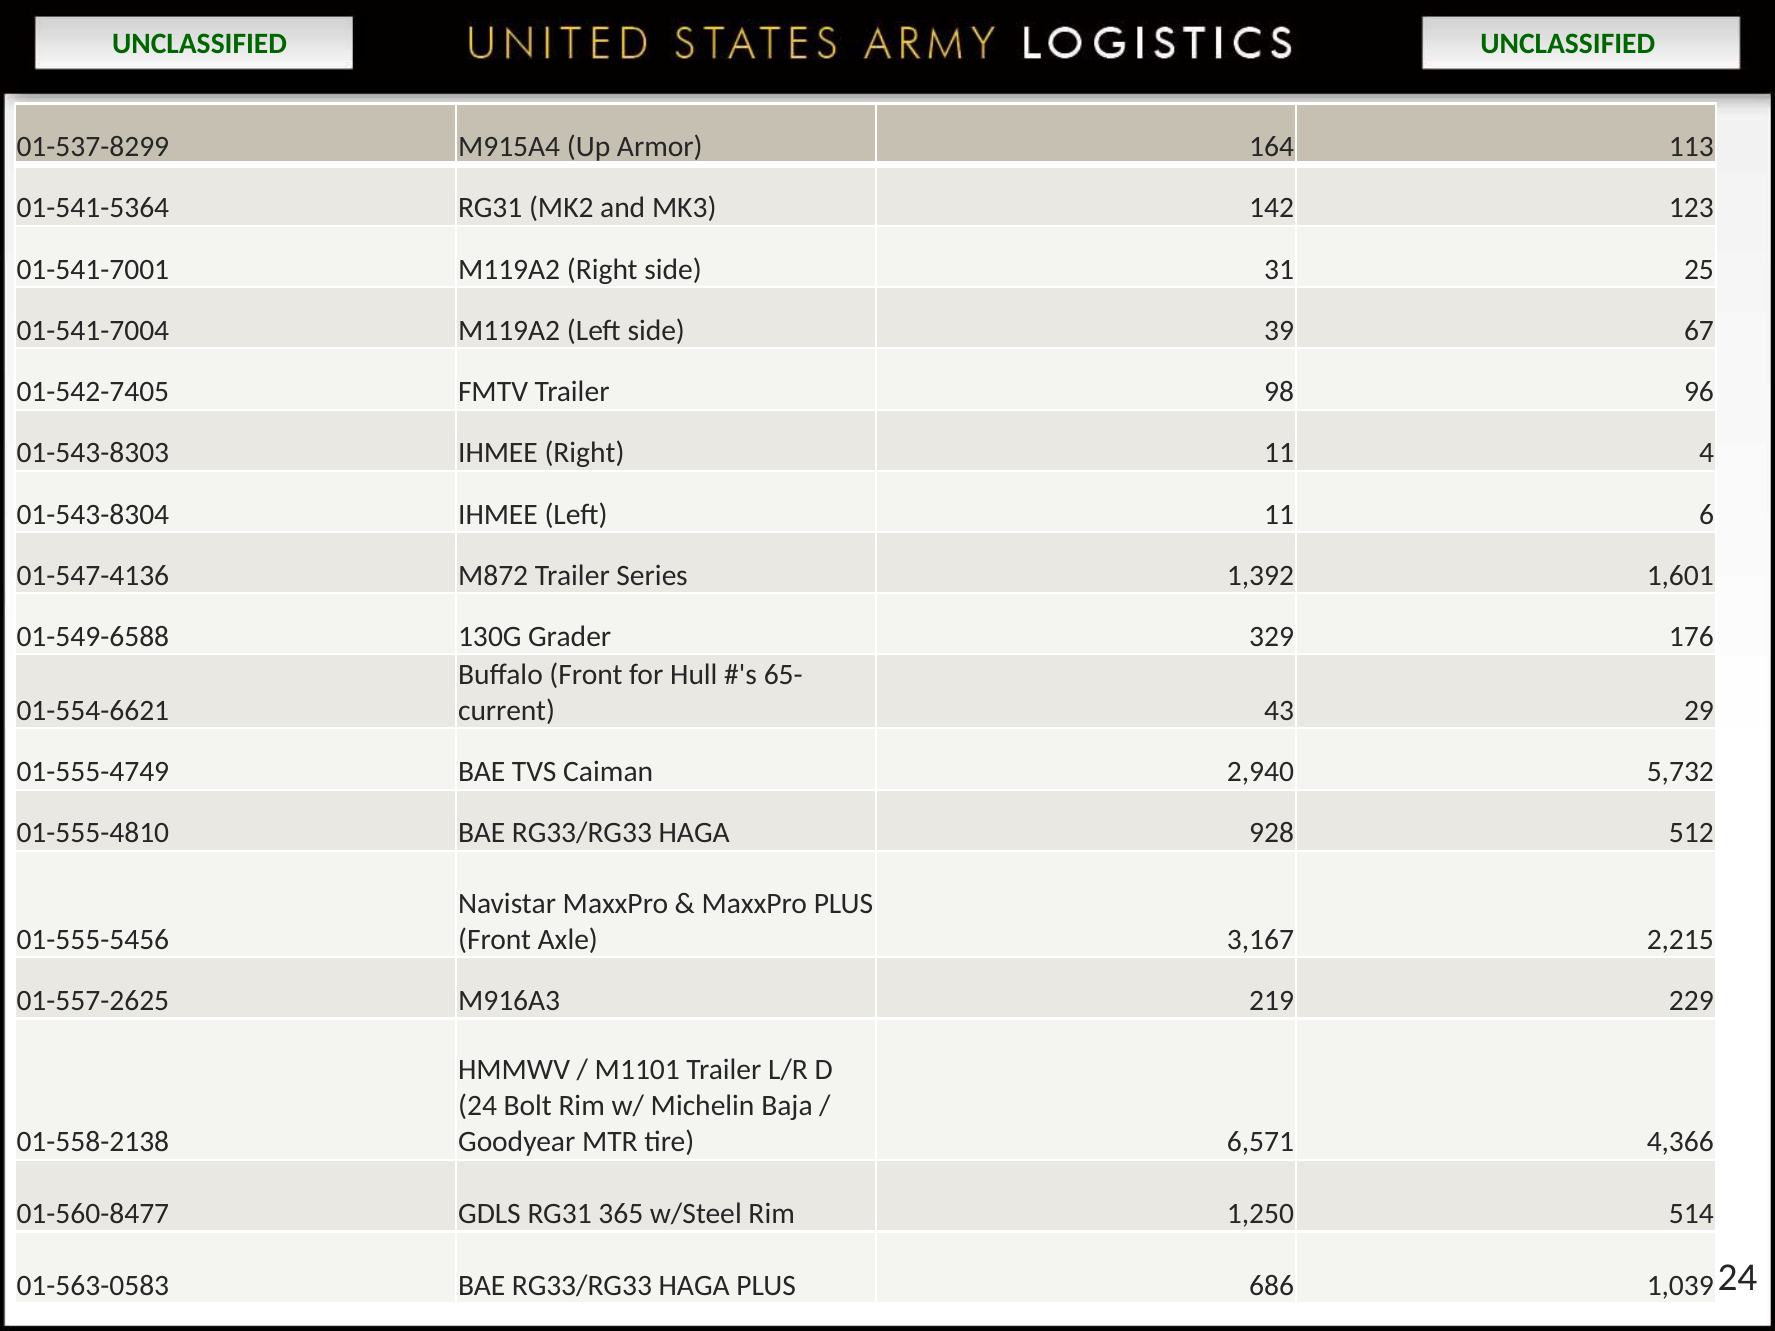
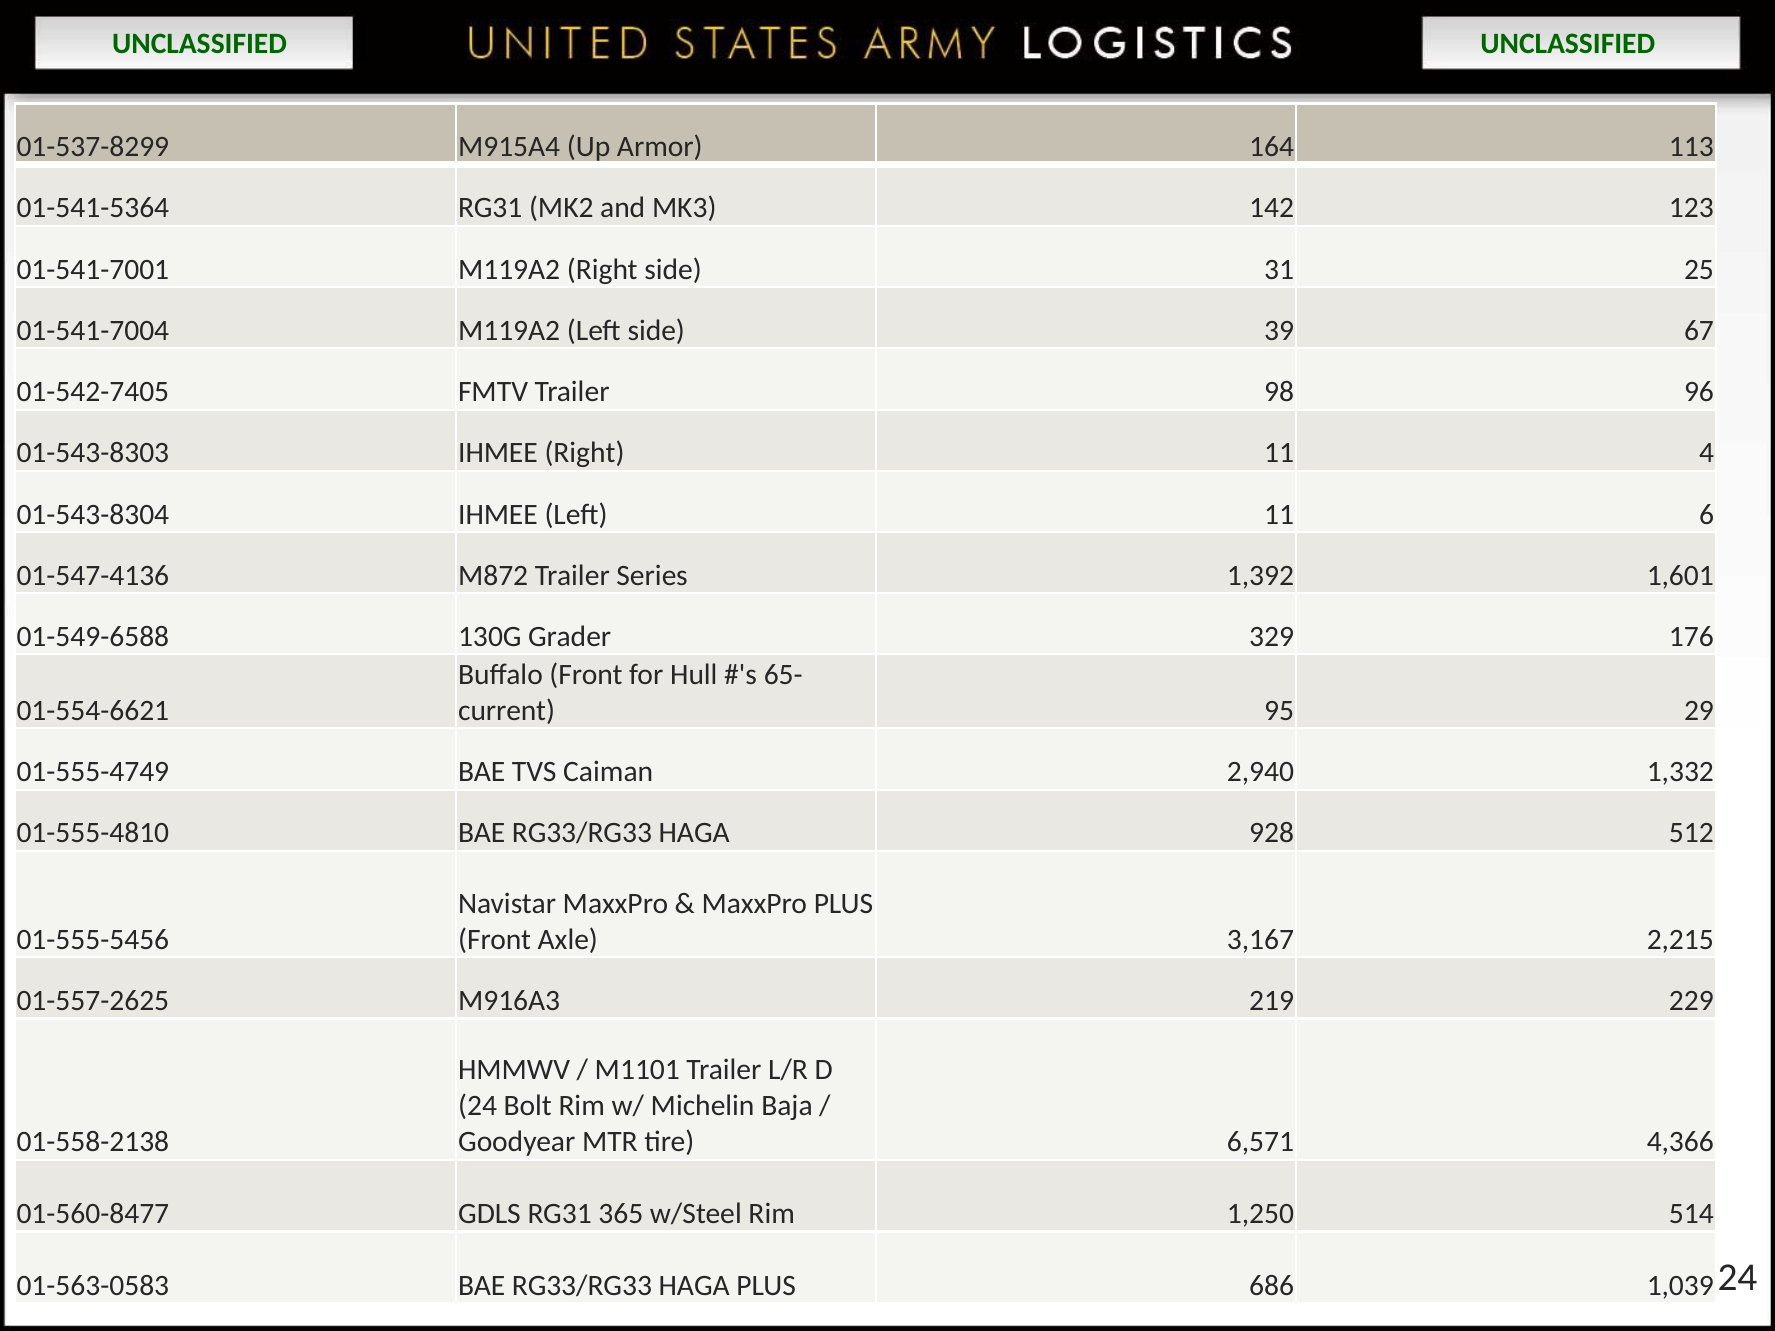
43: 43 -> 95 (1279, 711)
5,732: 5,732 -> 1,332 (1680, 772)
